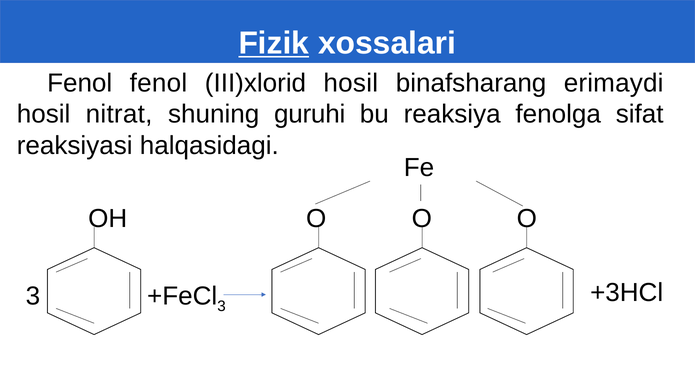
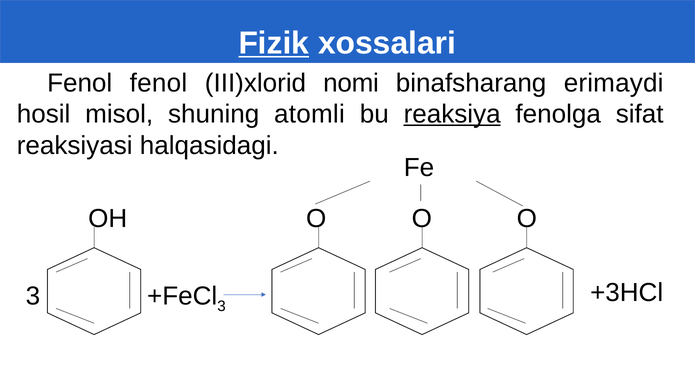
III)xlorid hosil: hosil -> nomi (351, 83)
nitrat: nitrat -> misol (119, 114)
guruhi: guruhi -> atomli (309, 114)
reaksiya underline: none -> present (452, 114)
